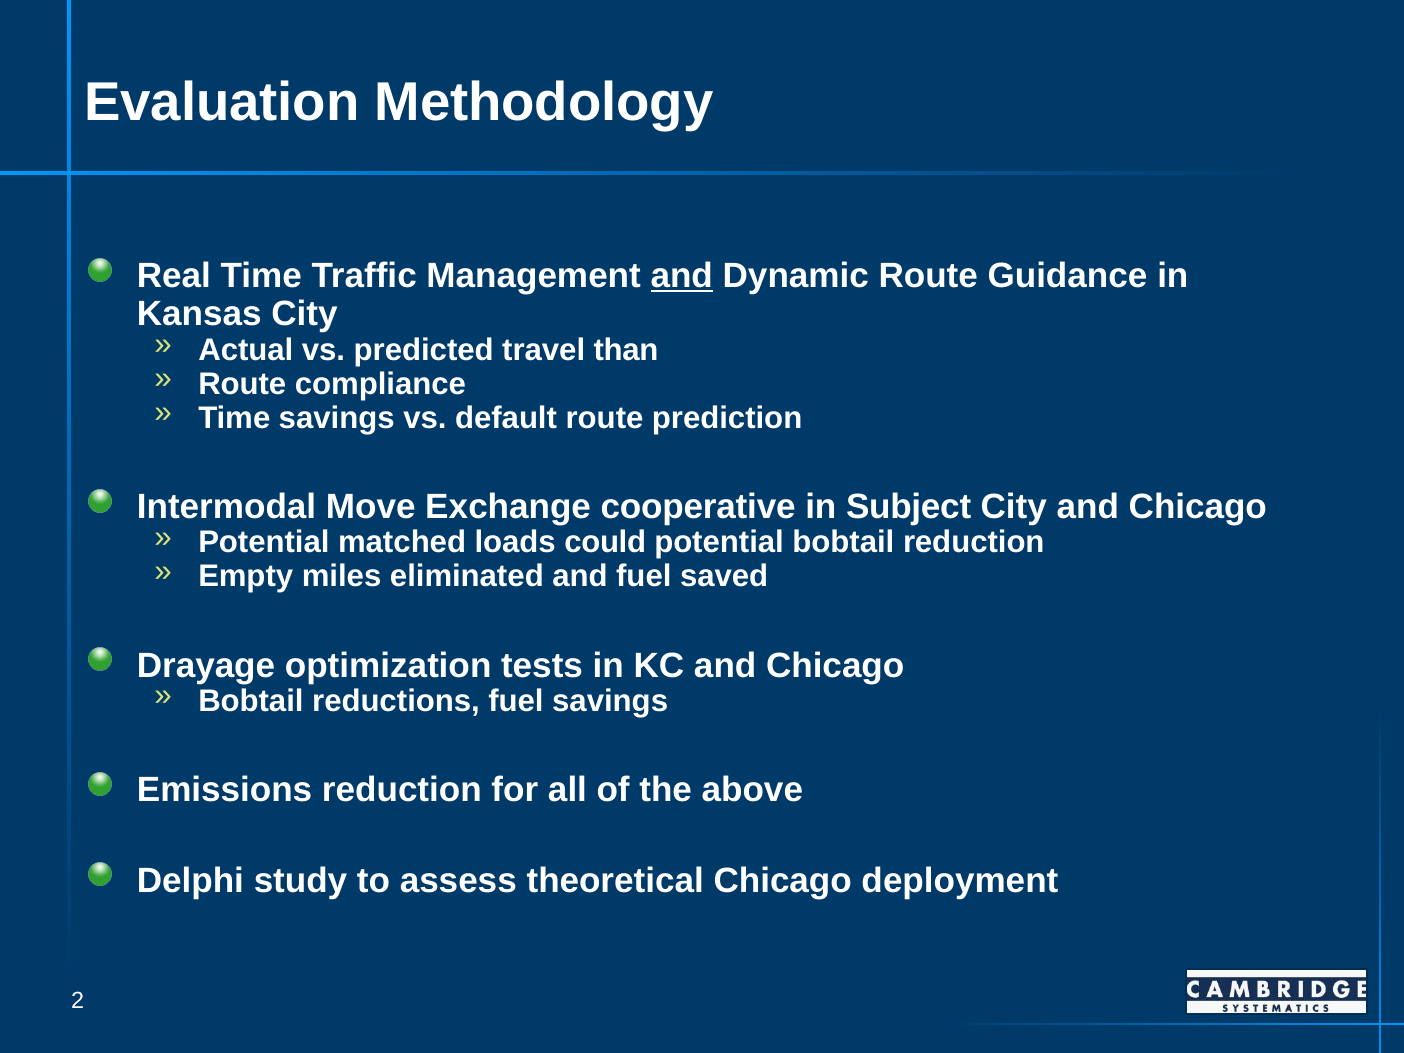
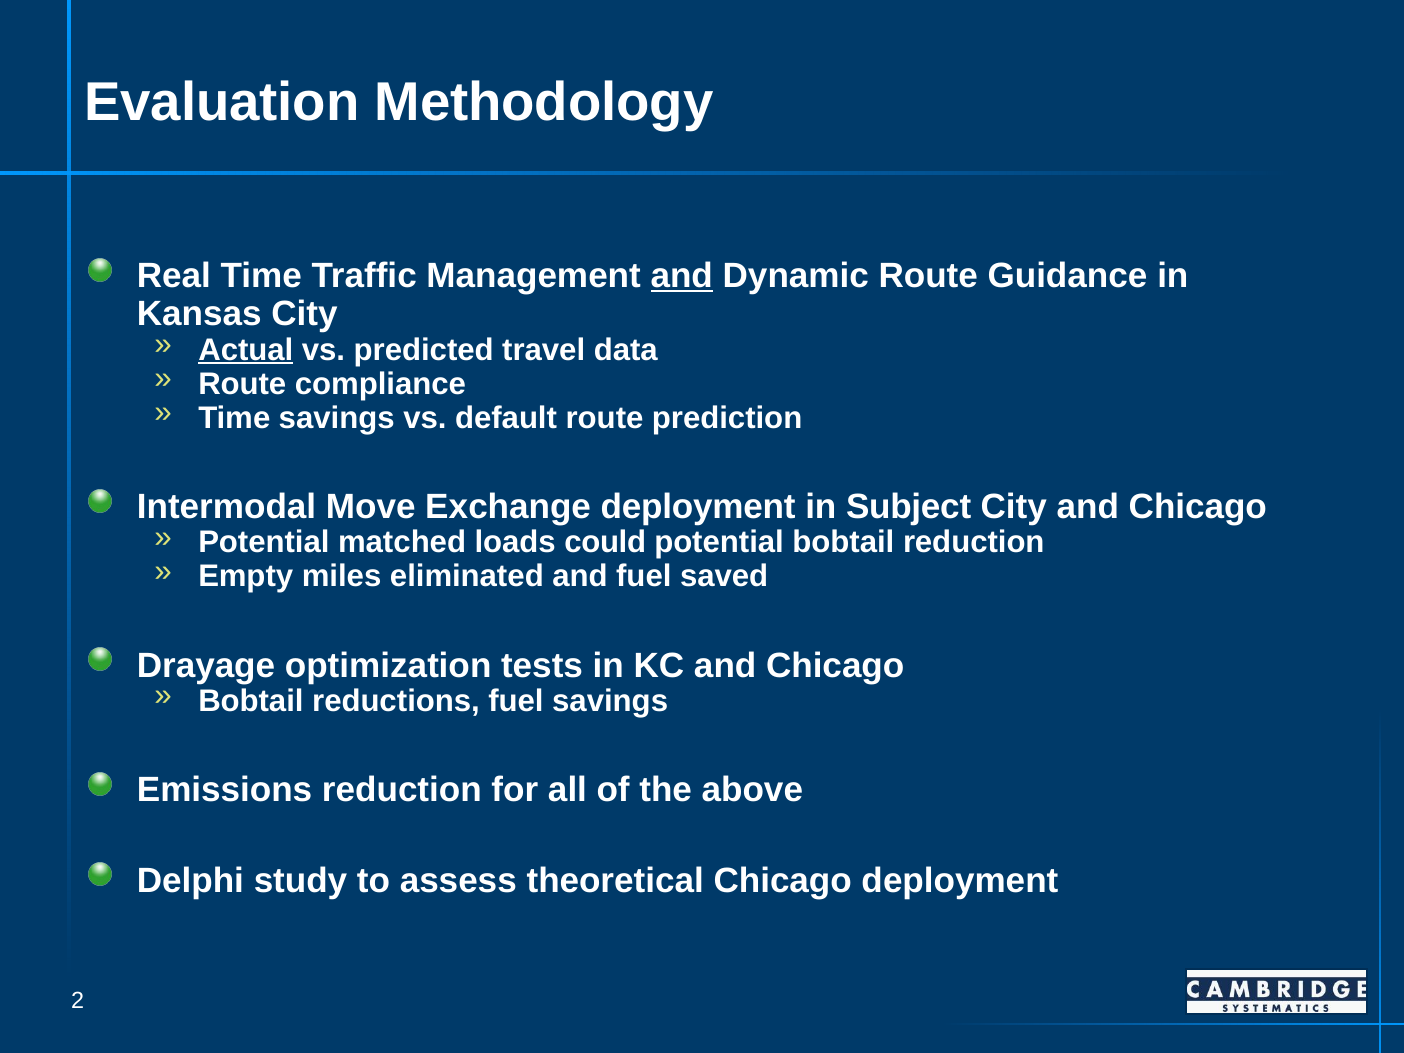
Actual underline: none -> present (246, 350)
than: than -> data (626, 350)
Exchange cooperative: cooperative -> deployment (698, 507)
